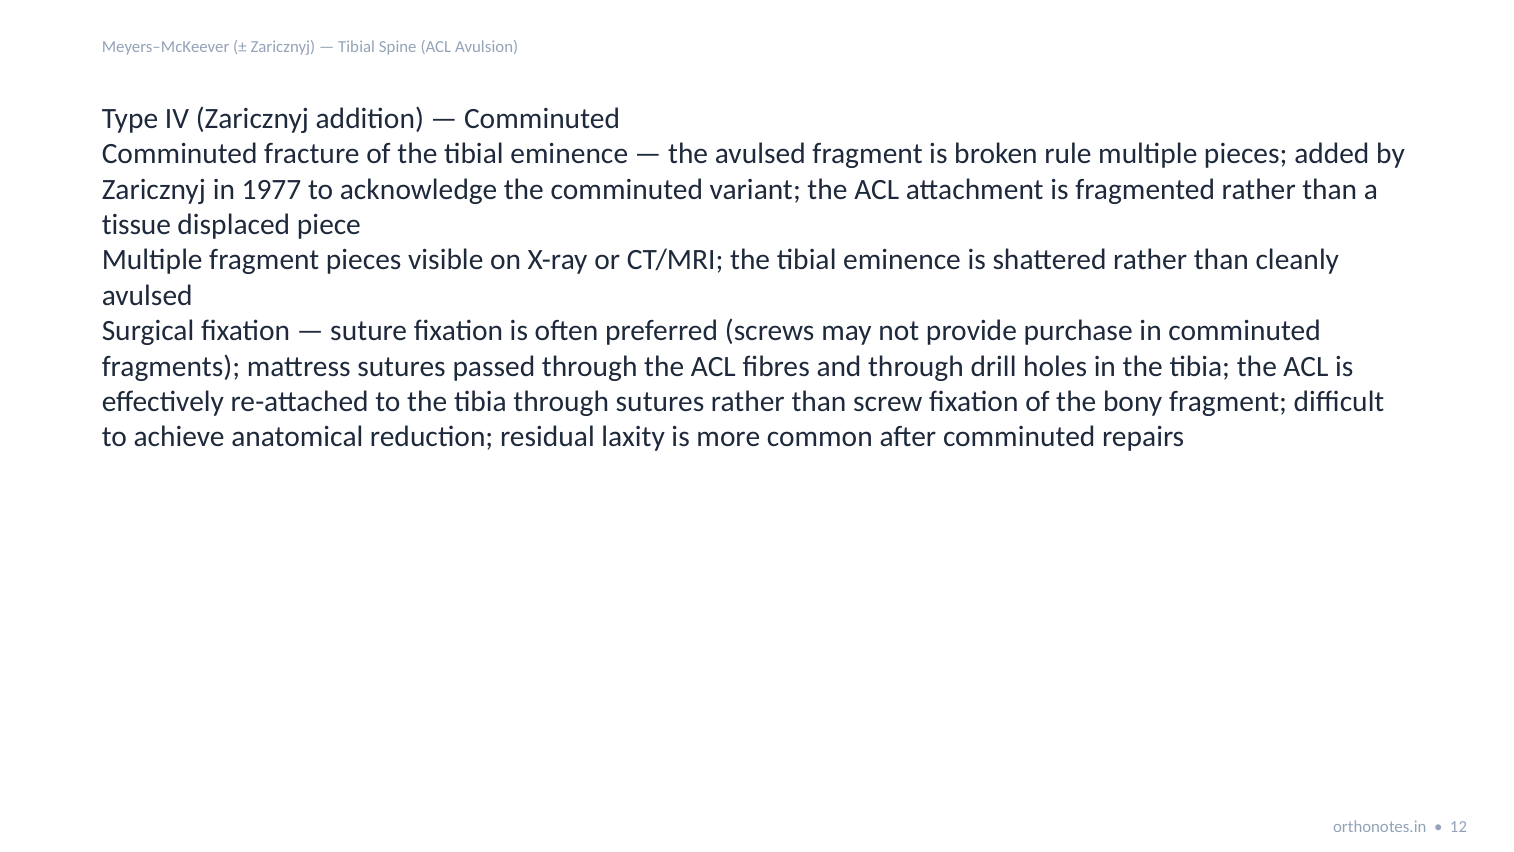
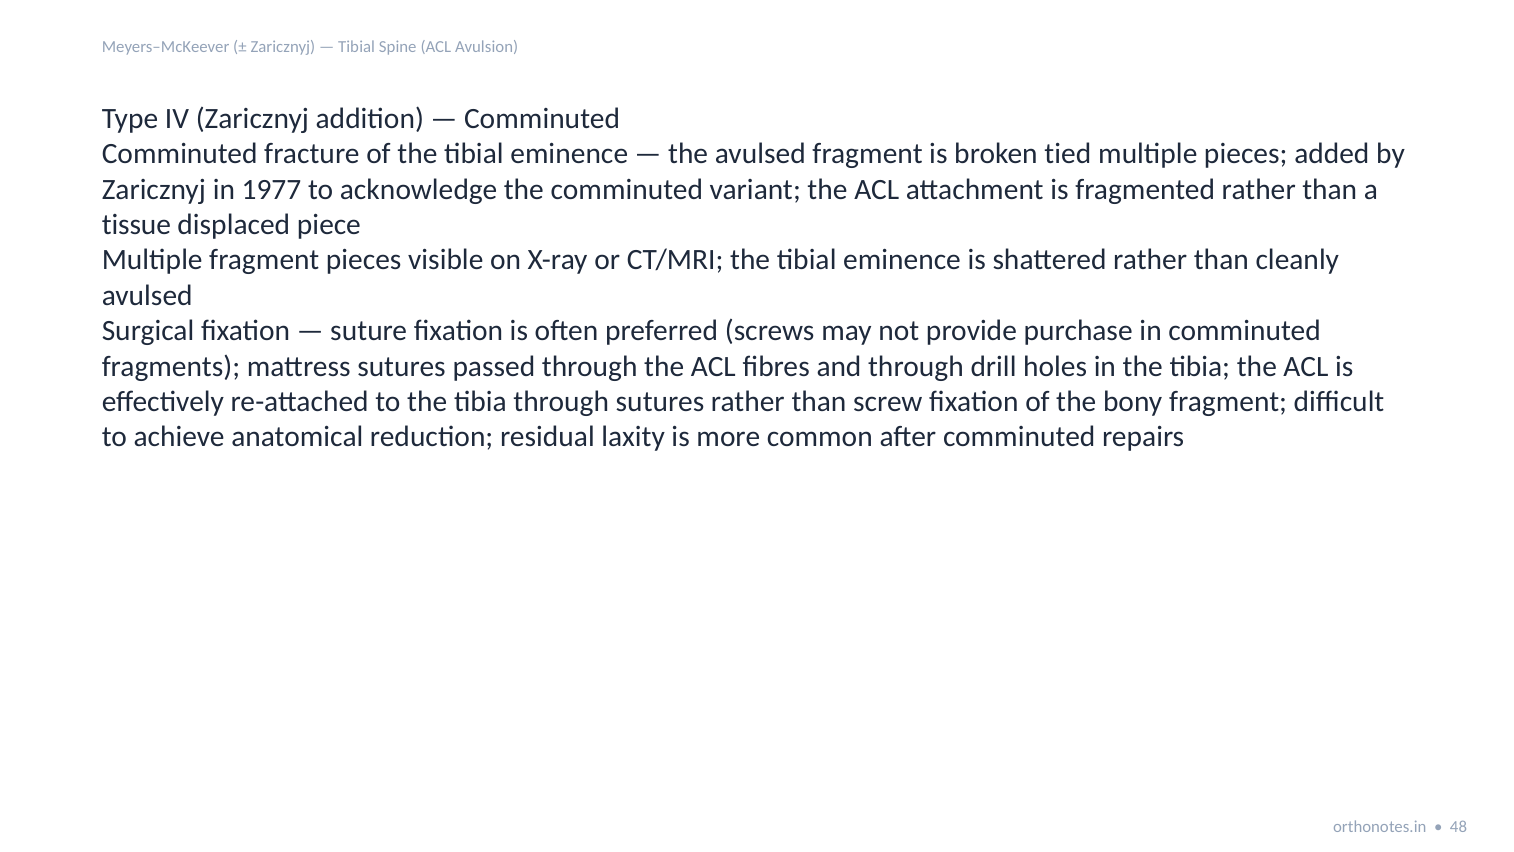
rule: rule -> tied (1068, 154)
12: 12 -> 48 (1458, 826)
